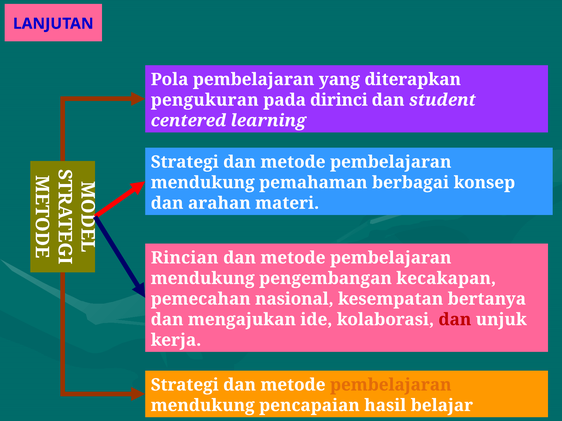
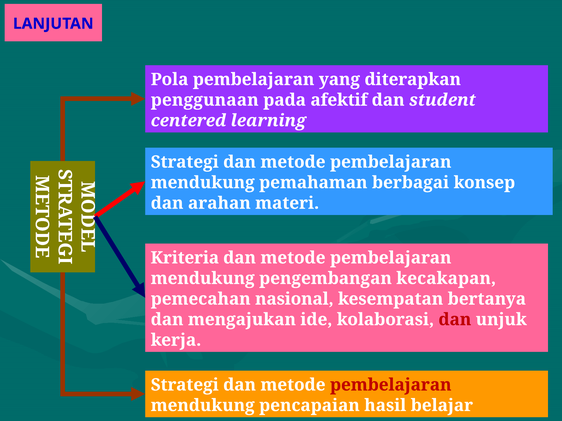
pengukuran: pengukuran -> penggunaan (205, 100)
dirinci: dirinci -> afektif (339, 100)
Rincian: Rincian -> Kriteria (185, 258)
pembelajaran colour: orange -> red (391, 385)
